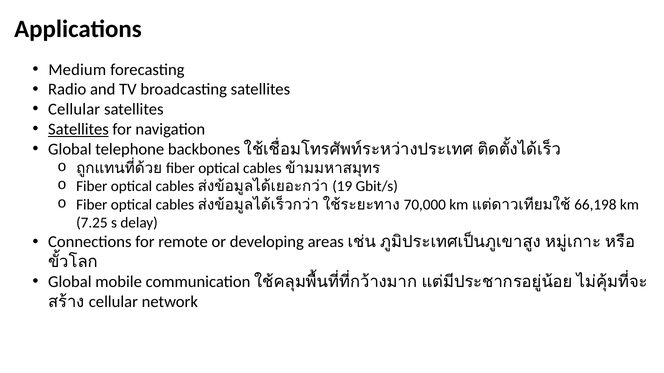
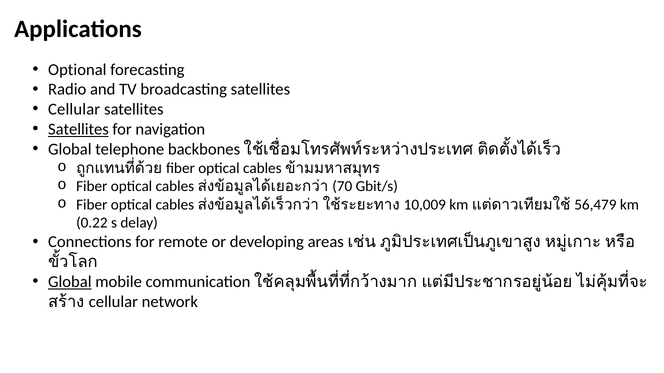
Medium: Medium -> Optional (77, 70)
19: 19 -> 70 (342, 187)
70,000: 70,000 -> 10,009 (425, 205)
66,198: 66,198 -> 56,479 (595, 205)
7.25: 7.25 -> 0.22 (92, 223)
Global underline: none -> present (70, 282)
